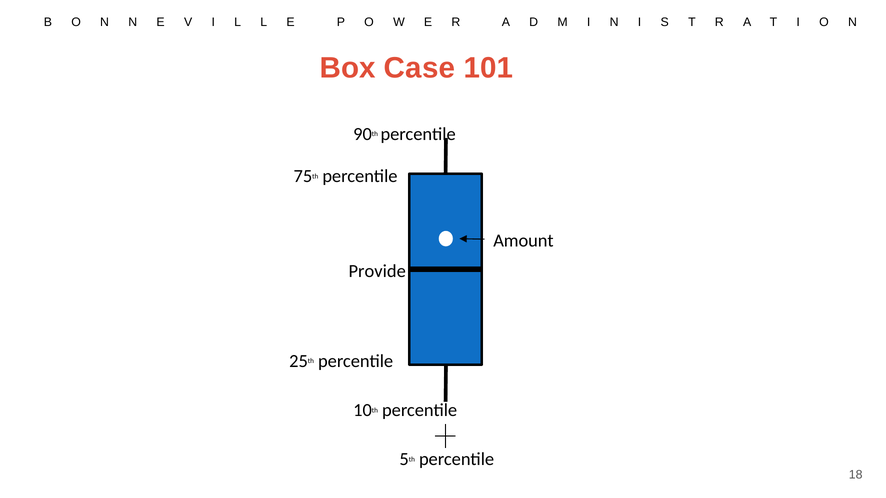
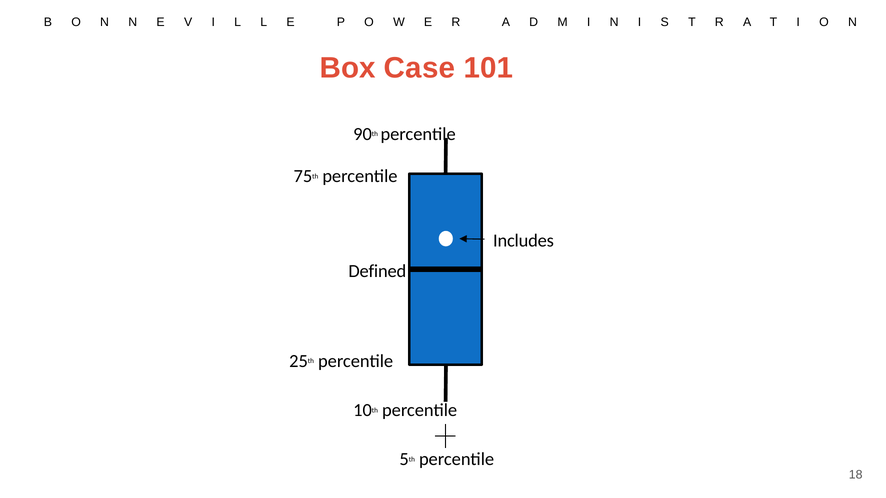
Amount: Amount -> Includes (523, 241)
Provide: Provide -> Defined (377, 271)
